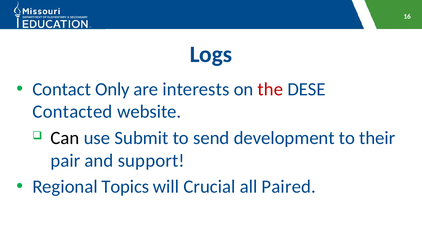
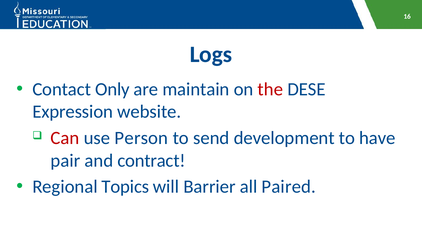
interests: interests -> maintain (196, 89)
Contacted: Contacted -> Expression (73, 112)
Can colour: black -> red (65, 138)
Submit: Submit -> Person (141, 138)
their: their -> have (377, 138)
support: support -> contract (151, 161)
Crucial: Crucial -> Barrier (210, 187)
